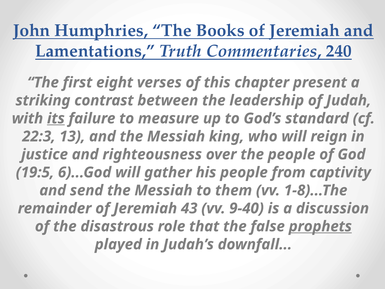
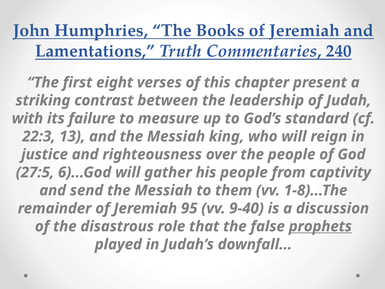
its underline: present -> none (56, 118)
19:5: 19:5 -> 27:5 (35, 172)
43: 43 -> 95 (189, 208)
